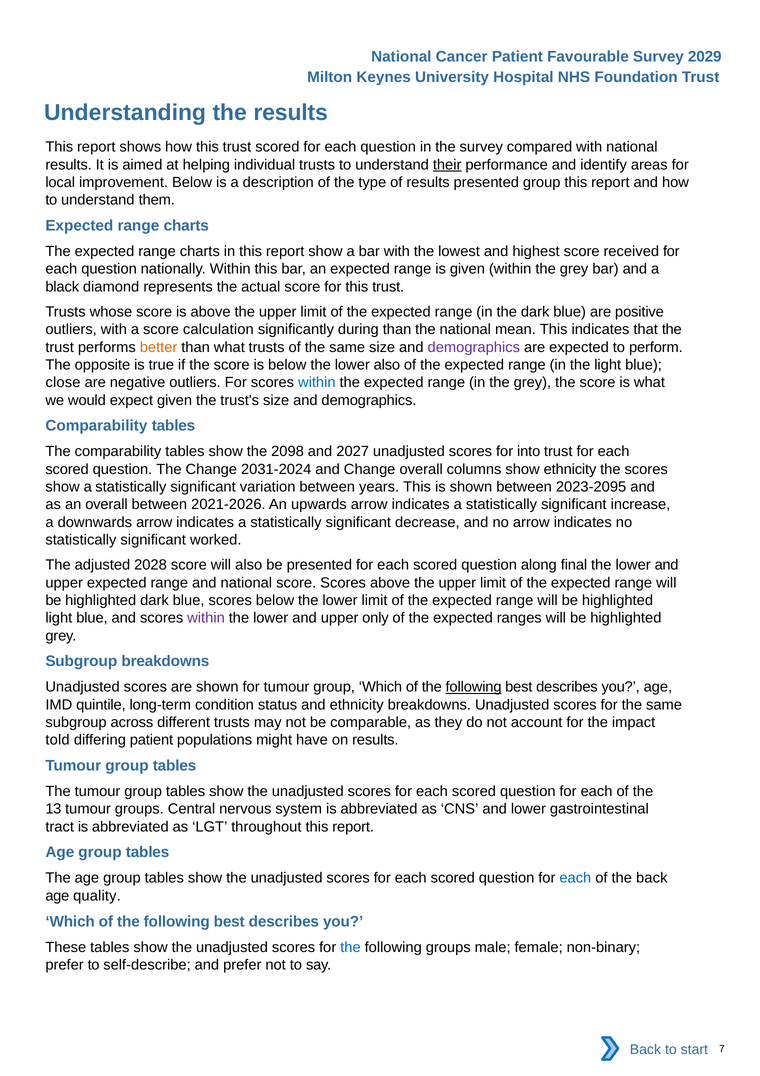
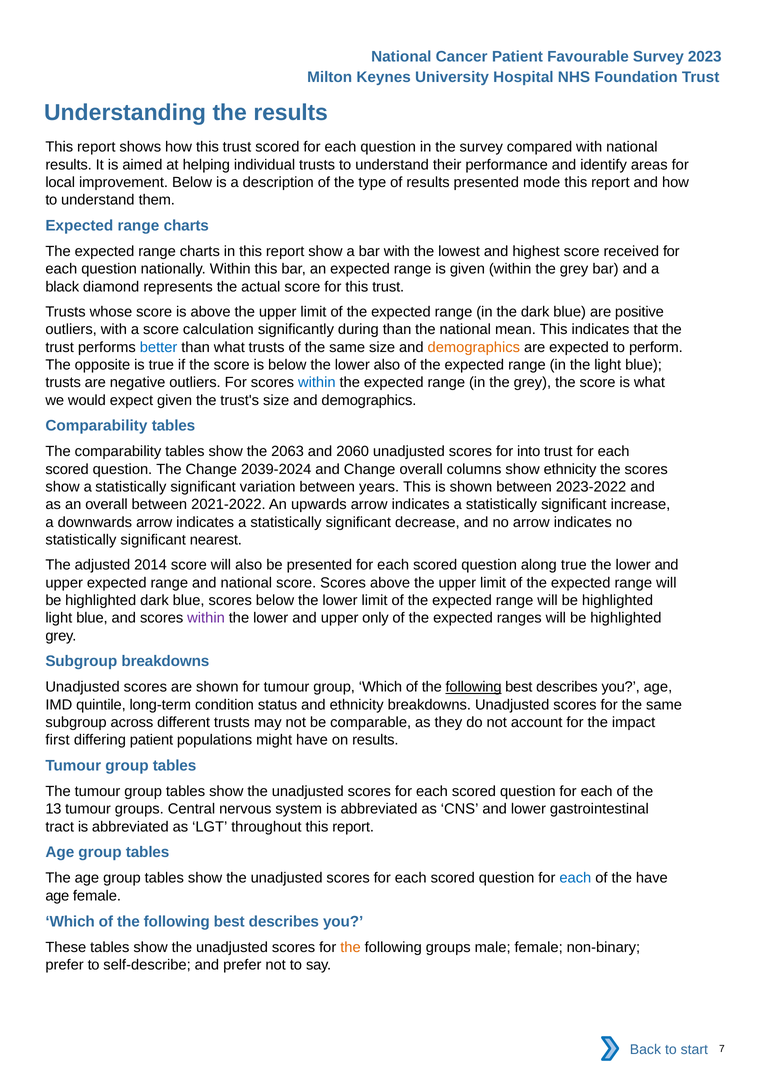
2029: 2029 -> 2023 (705, 57)
their underline: present -> none (447, 165)
presented group: group -> mode (542, 182)
better colour: orange -> blue (159, 347)
demographics colour: purple -> orange (474, 347)
close: close -> trusts (63, 382)
2098: 2098 -> 2063 (288, 451)
2027: 2027 -> 2060 (353, 451)
2031-2024: 2031-2024 -> 2039-2024 (276, 469)
2023-2095: 2023-2095 -> 2023-2022 (591, 487)
2021-2026: 2021-2026 -> 2021-2022 (228, 504)
worked: worked -> nearest (216, 540)
2028: 2028 -> 2014 (150, 565)
along final: final -> true (574, 565)
told: told -> first (58, 740)
the back: back -> have (652, 878)
age quality: quality -> female (97, 895)
the colour: blue -> orange (350, 947)
